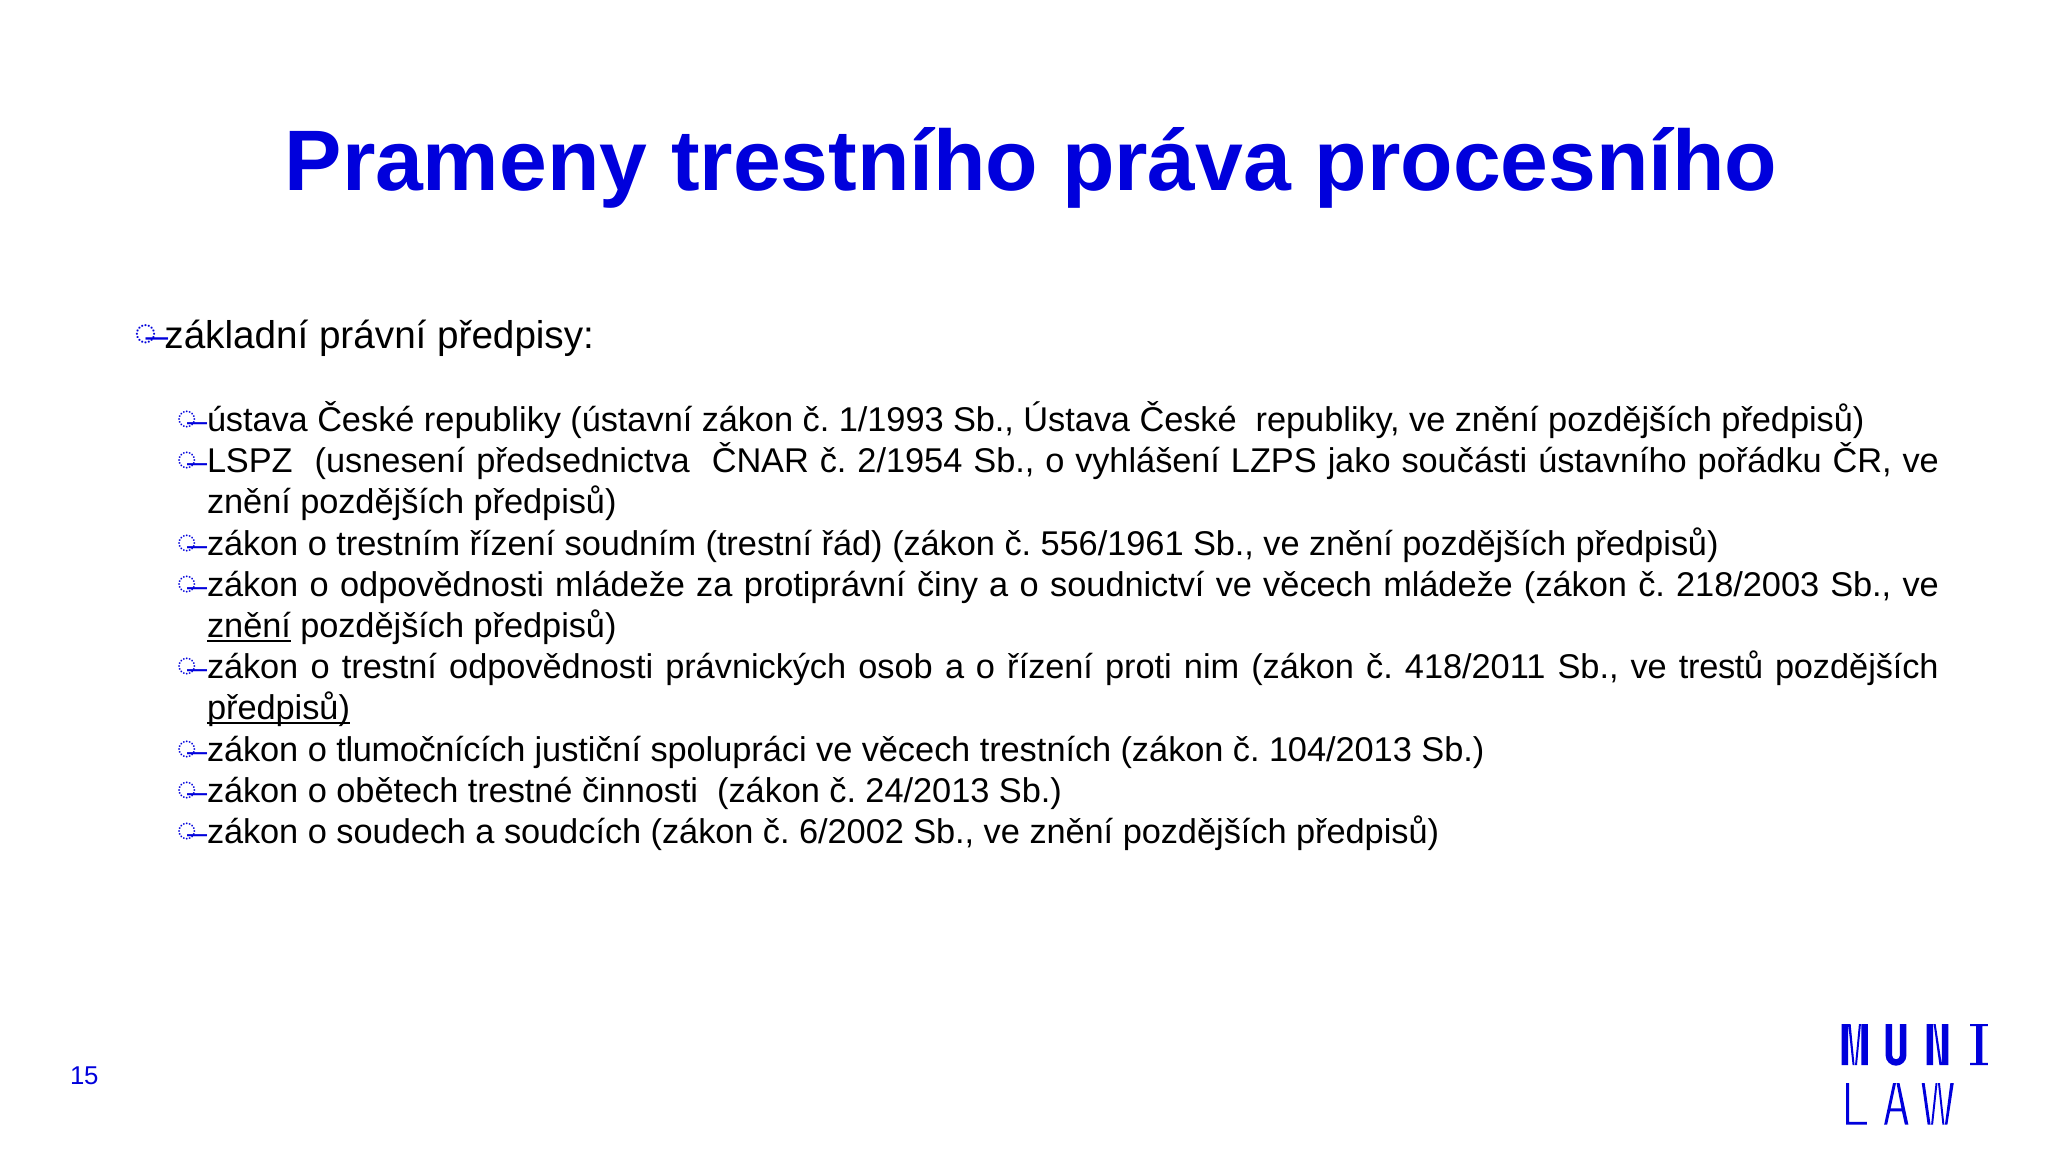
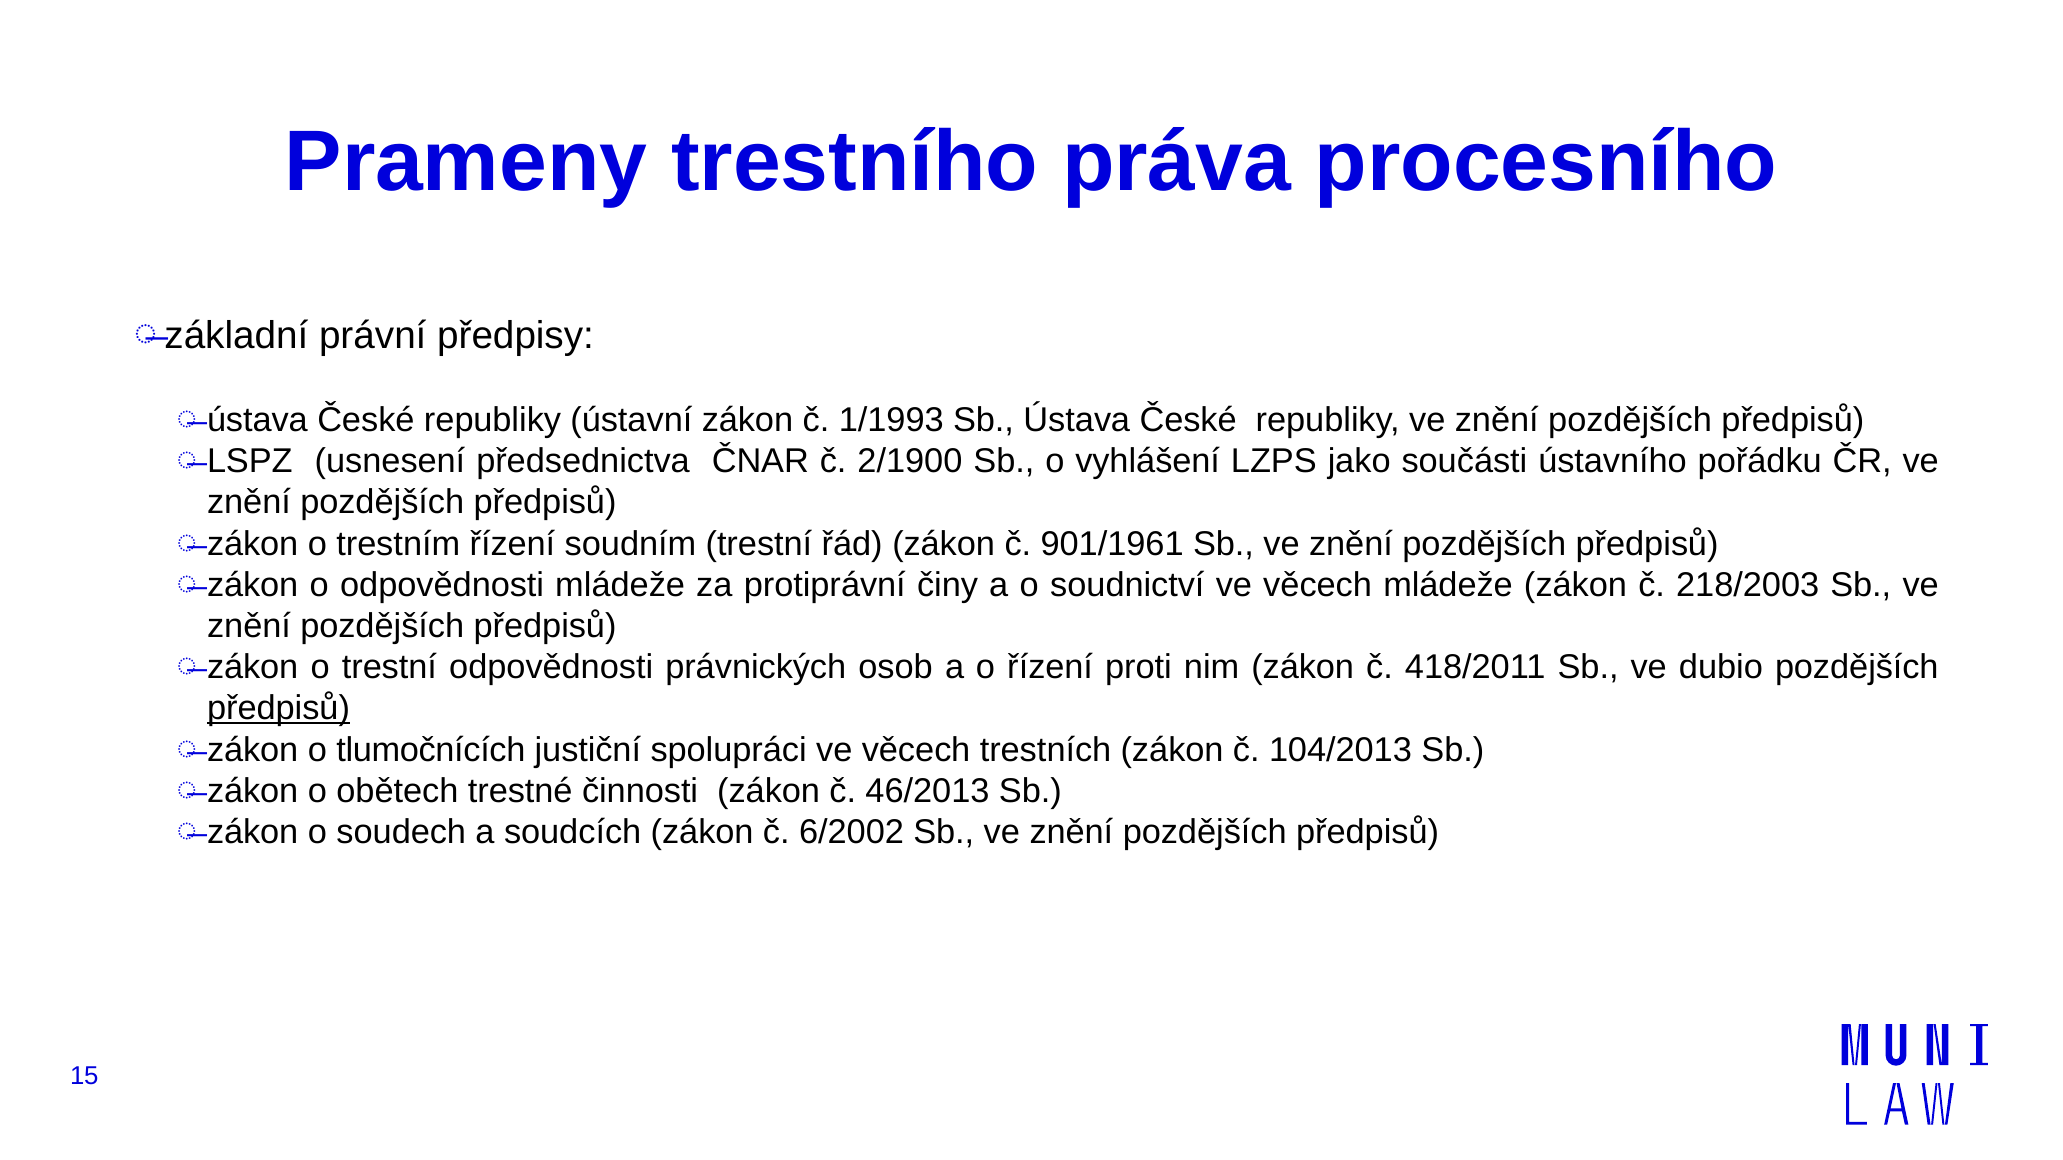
2/1954: 2/1954 -> 2/1900 (910, 461)
556/1961: 556/1961 -> 901/1961 (1112, 544)
znění underline: present -> none (249, 626)
trestů: trestů -> dubio (1721, 668)
24/2013: 24/2013 -> 46/2013 (927, 791)
